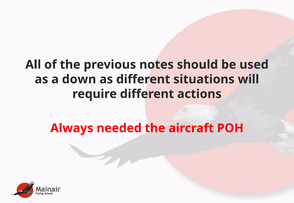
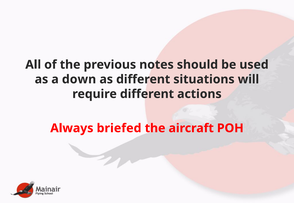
needed: needed -> briefed (119, 129)
